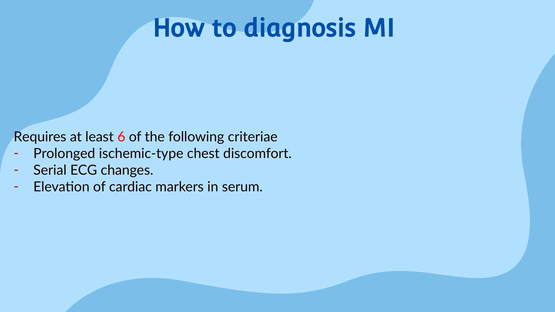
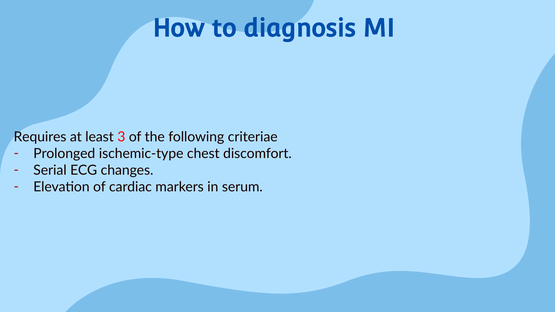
6: 6 -> 3 (121, 137)
